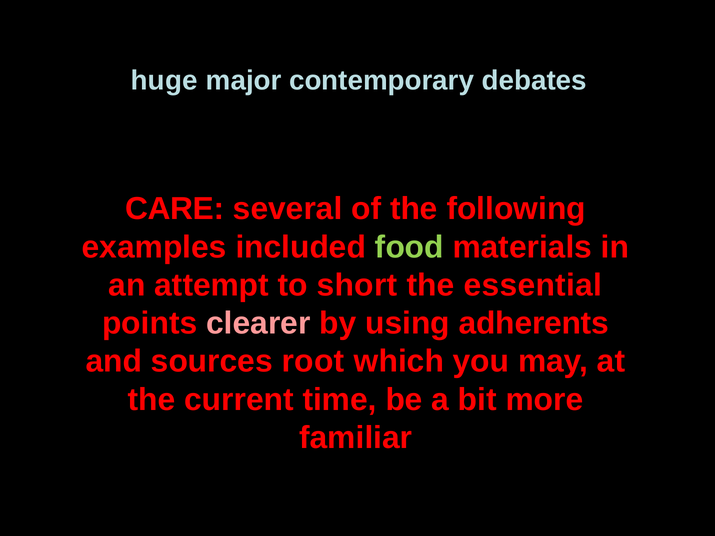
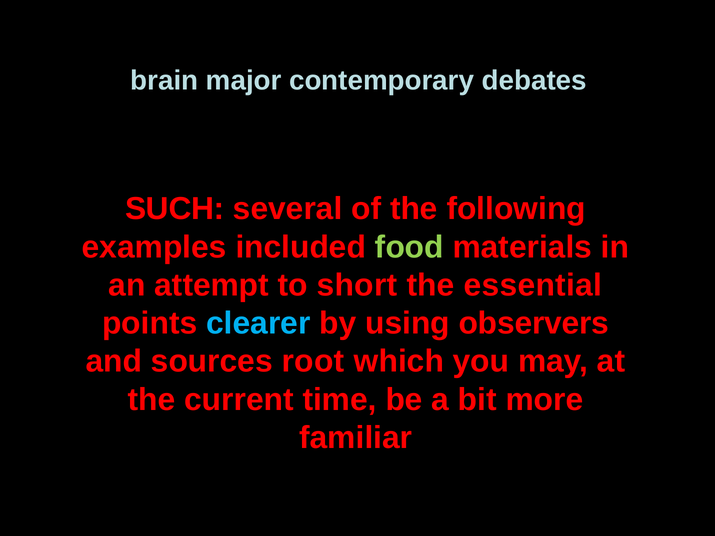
huge: huge -> brain (164, 81)
CARE: CARE -> SUCH (175, 209)
clearer colour: pink -> light blue (258, 323)
adherents: adherents -> observers (534, 323)
